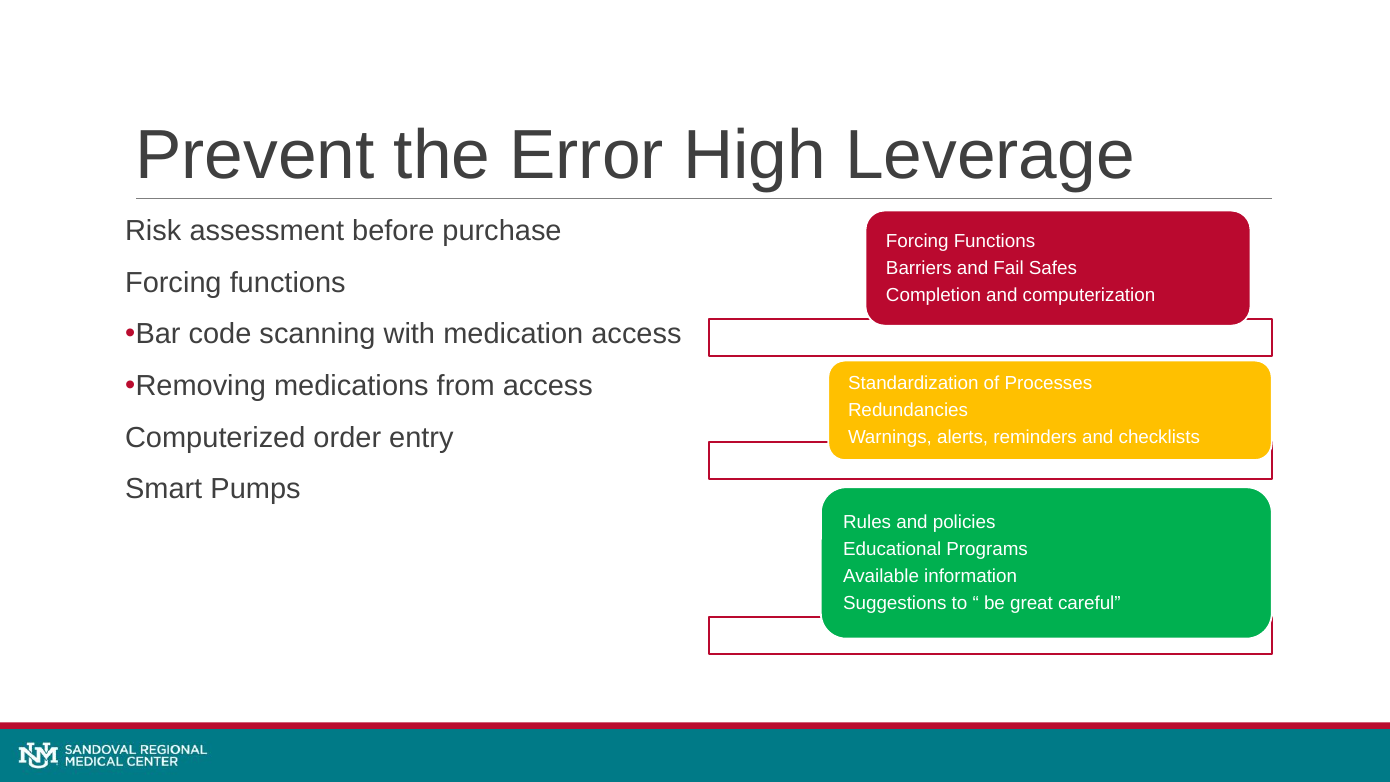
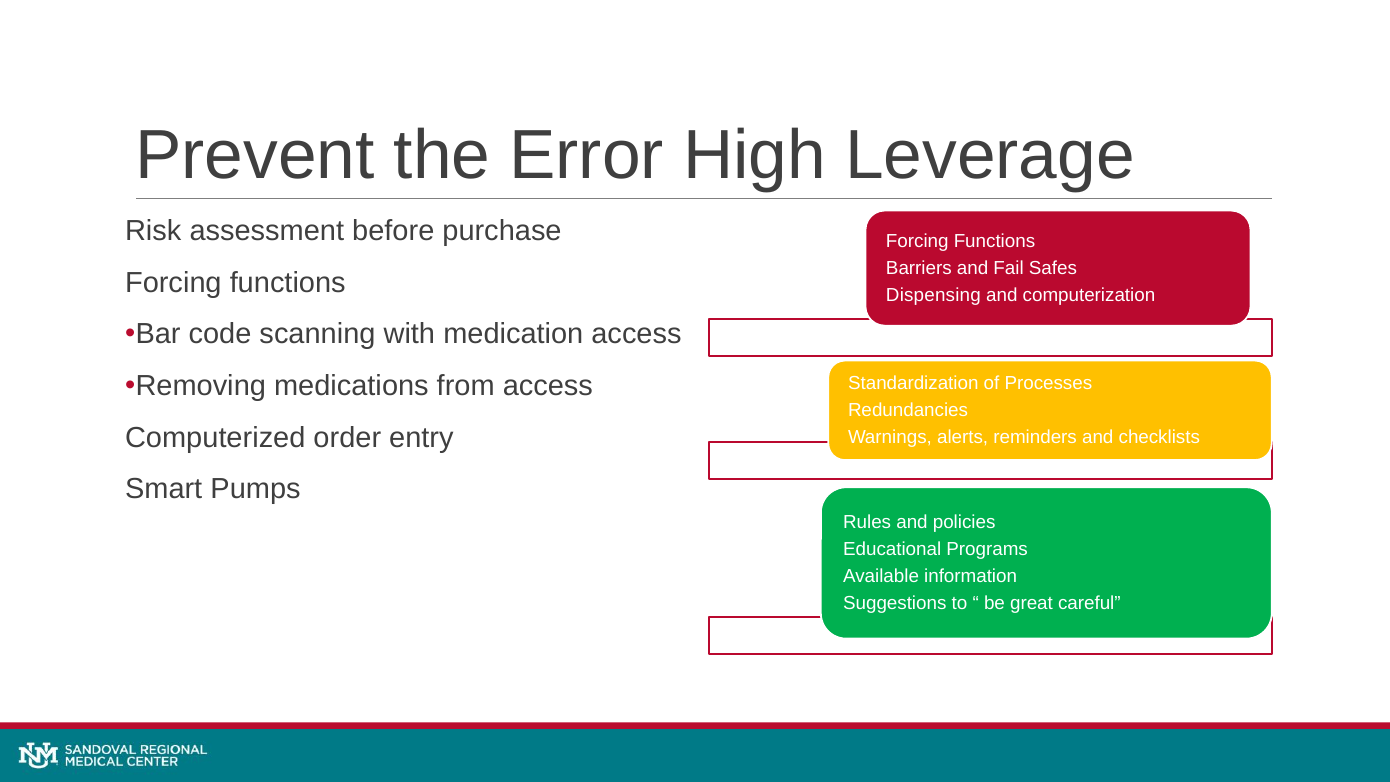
Completion: Completion -> Dispensing (933, 295)
